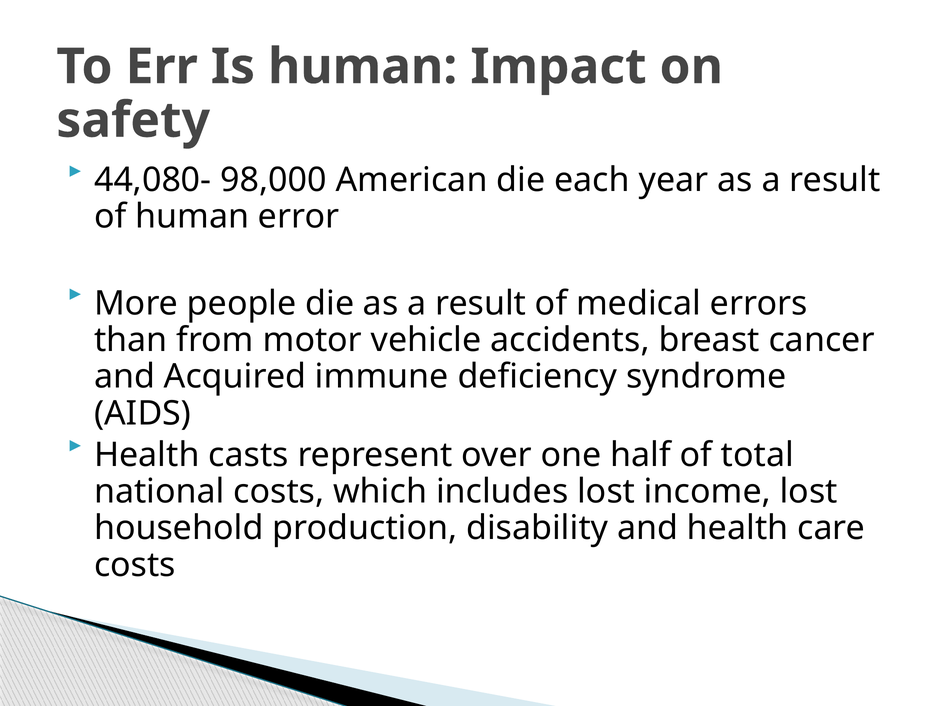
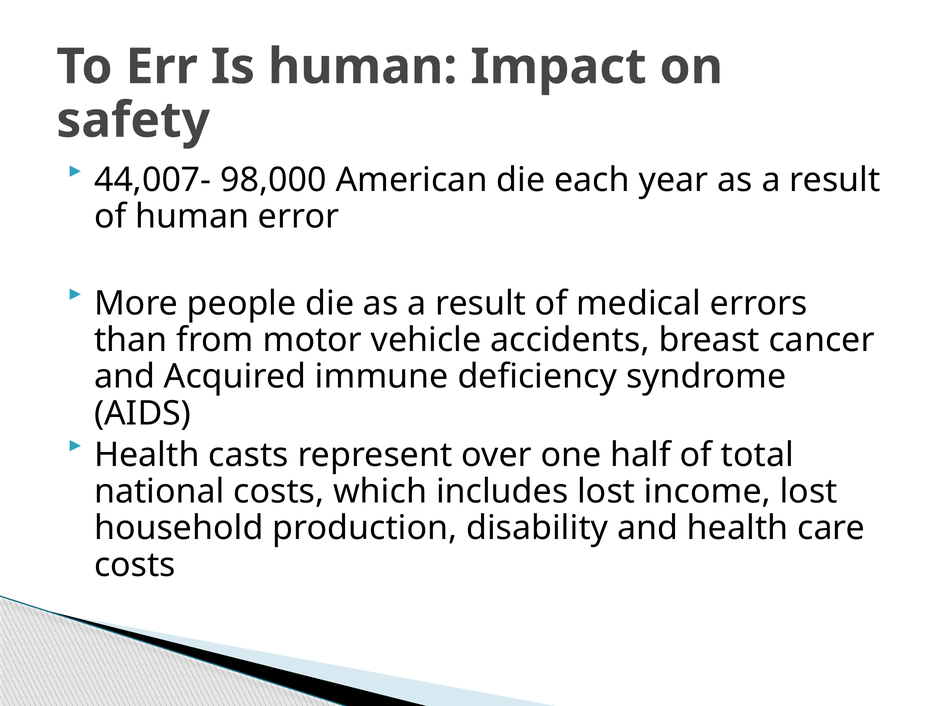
44,080-: 44,080- -> 44,007- (153, 180)
